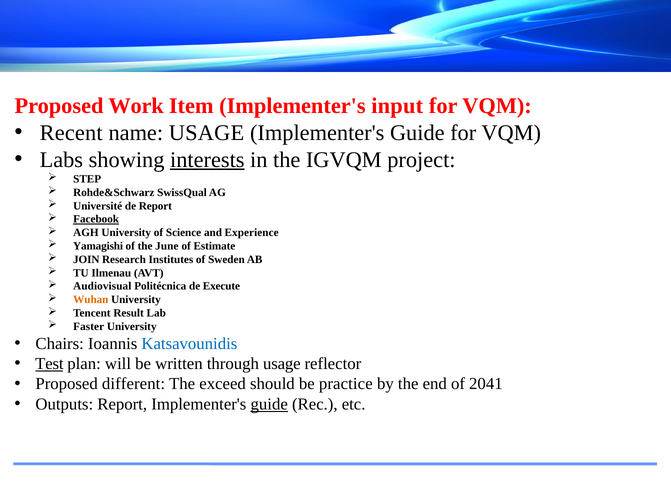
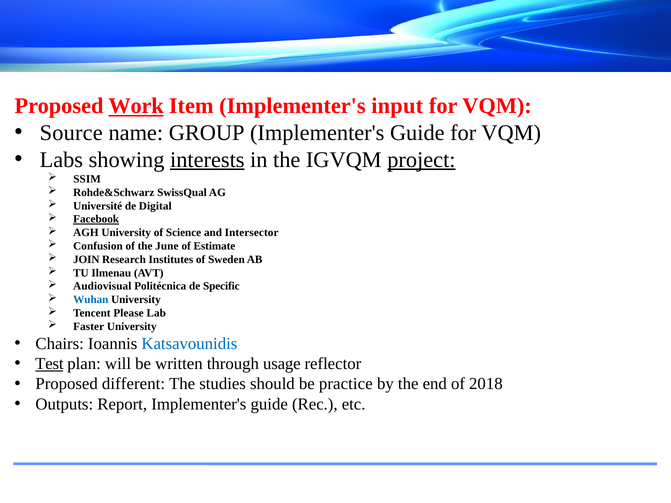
Work underline: none -> present (136, 106)
Recent: Recent -> Source (71, 133)
name USAGE: USAGE -> GROUP (207, 133)
project underline: none -> present (421, 160)
STEP: STEP -> SSIM (87, 179)
de Report: Report -> Digital (155, 206)
Experience: Experience -> Intersector (252, 233)
Yamagishi: Yamagishi -> Confusion (98, 246)
Execute: Execute -> Specific (221, 286)
Wuhan colour: orange -> blue (91, 300)
Result: Result -> Please (129, 313)
exceed: exceed -> studies (223, 384)
2041: 2041 -> 2018 (486, 384)
guide underline: present -> none (269, 404)
